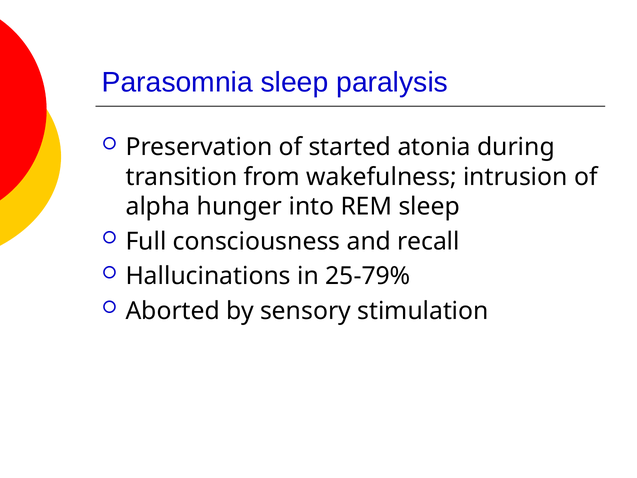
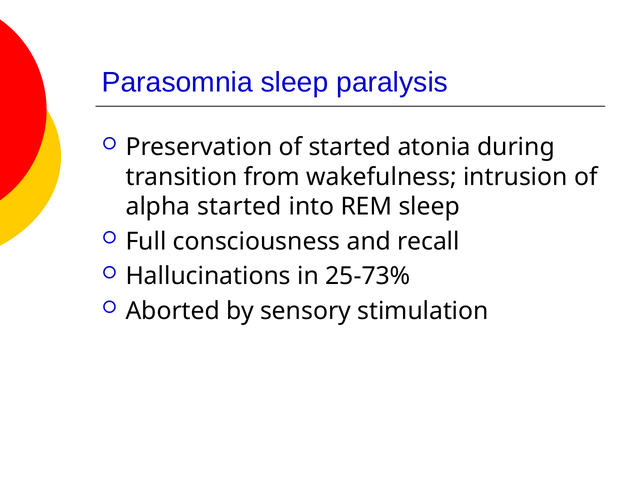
alpha hunger: hunger -> started (239, 207)
25-79%: 25-79% -> 25-73% (368, 276)
